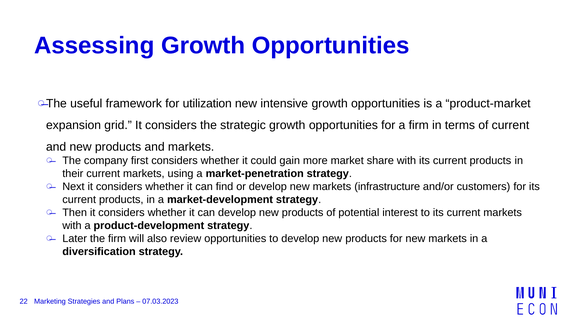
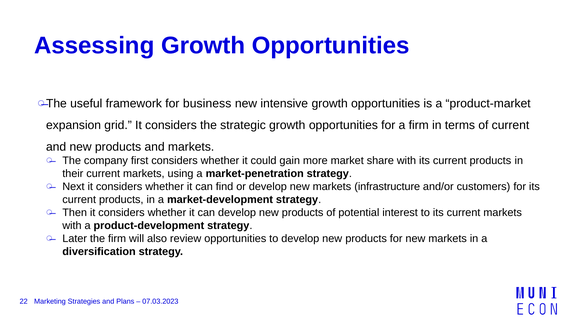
utilization: utilization -> business (207, 104)
